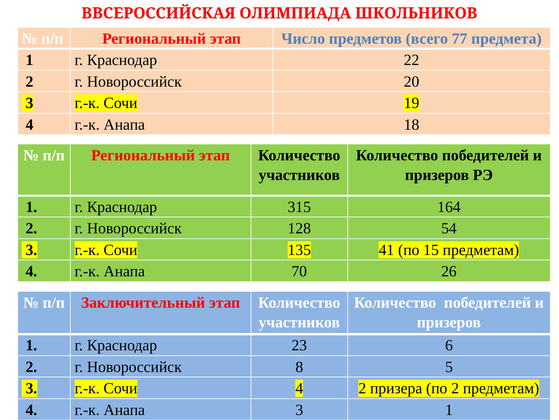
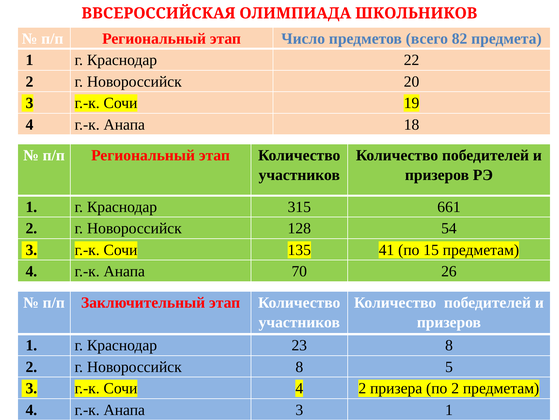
77: 77 -> 82 (460, 39)
164: 164 -> 661 (449, 207)
23 6: 6 -> 8 (449, 345)
